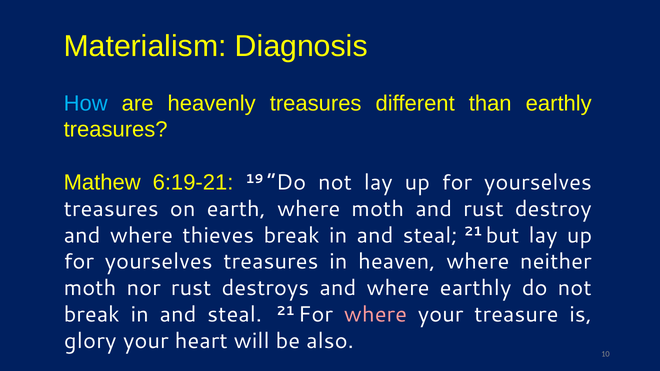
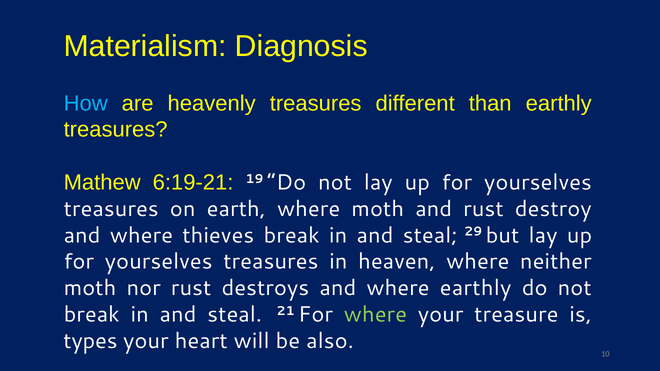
21: 21 -> 29 (473, 232)
where colour: pink -> light green (375, 315)
glory: glory -> types (90, 341)
